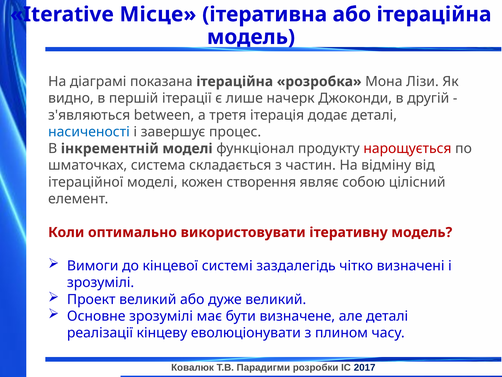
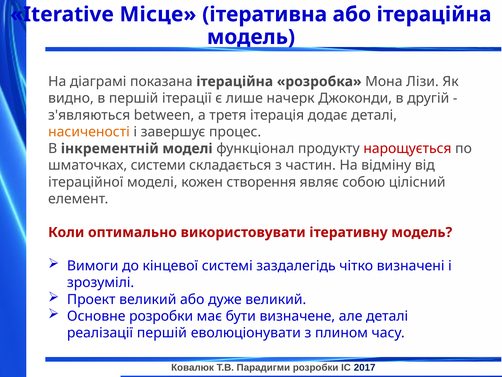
насиченості colour: blue -> orange (89, 132)
система: система -> системи (158, 165)
Основне зрозумілі: зрозумілі -> розробки (161, 316)
реалізації кінцеву: кінцеву -> першій (162, 333)
